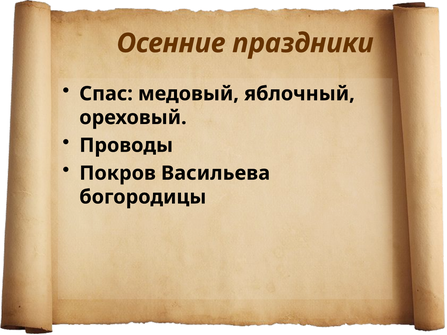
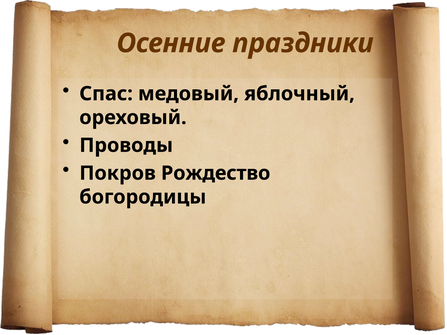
Васильева: Васильева -> Рождество (216, 173)
